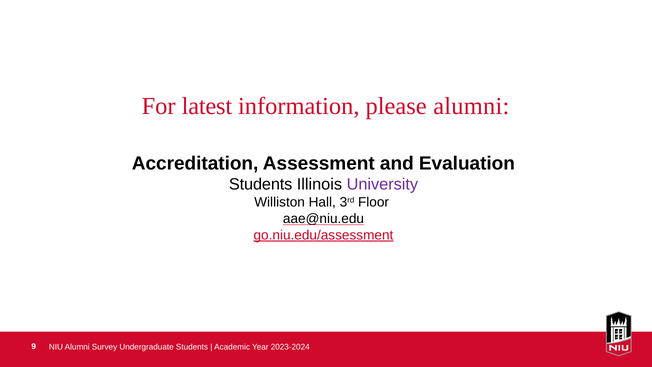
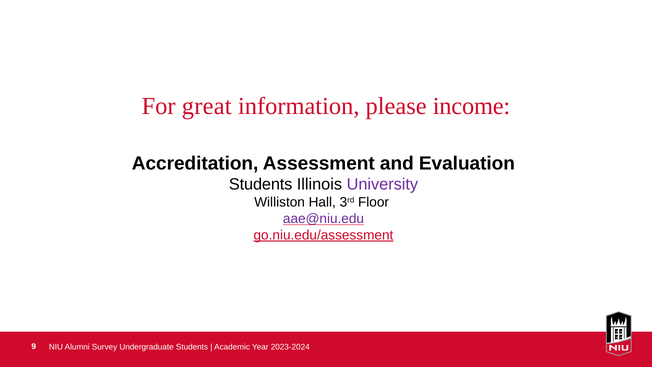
latest: latest -> great (207, 106)
please alumni: alumni -> income (472, 106)
aae@niu.edu colour: black -> purple (324, 219)
